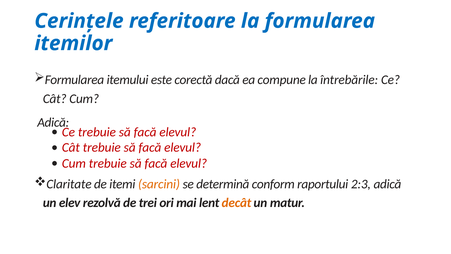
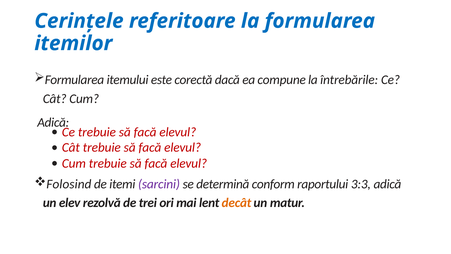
Claritate: Claritate -> Folosind (69, 184)
sarcini colour: orange -> purple (159, 184)
2:3: 2:3 -> 3:3 (361, 184)
